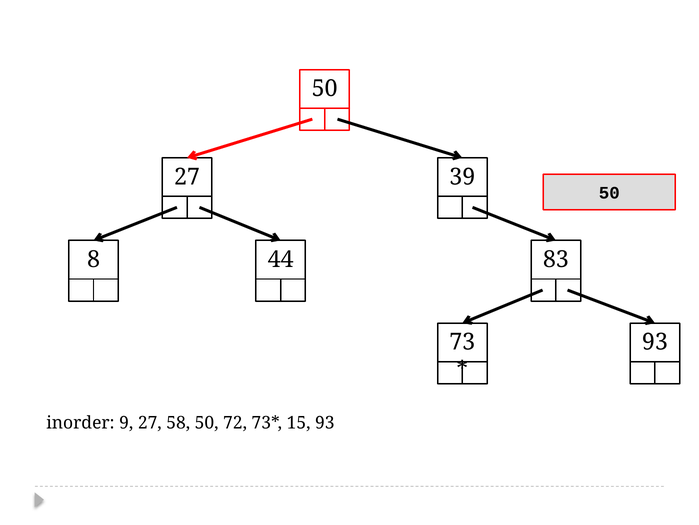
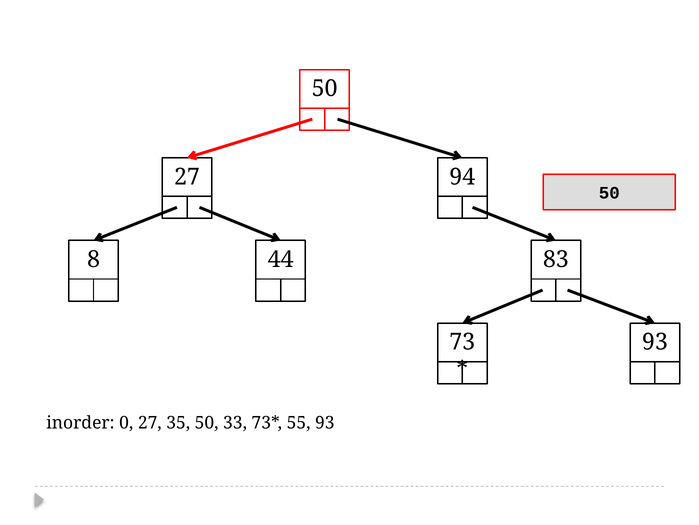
39: 39 -> 94 (462, 177)
9: 9 -> 0 (126, 423)
58: 58 -> 35 (178, 423)
72: 72 -> 33 (235, 423)
15: 15 -> 55 (299, 423)
